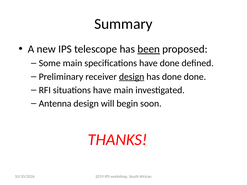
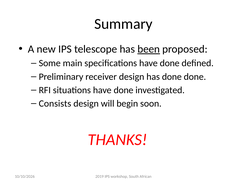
design underline: present -> none (132, 77)
situations have main: main -> done (123, 90)
Antenna: Antenna -> Consists (55, 104)
